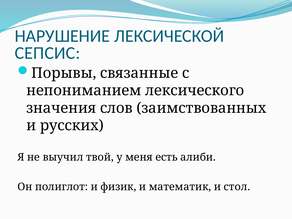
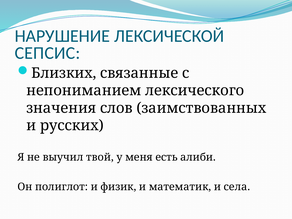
Порывы: Порывы -> Близких (64, 73)
стол: стол -> села (237, 187)
